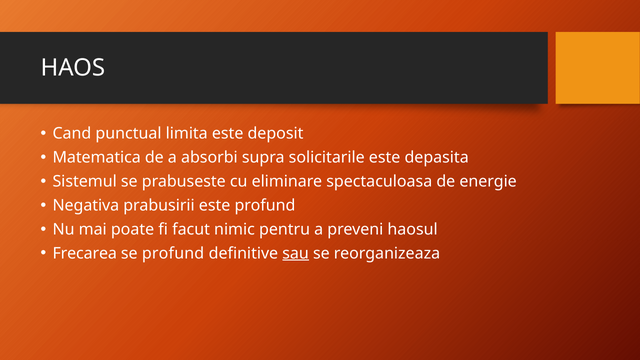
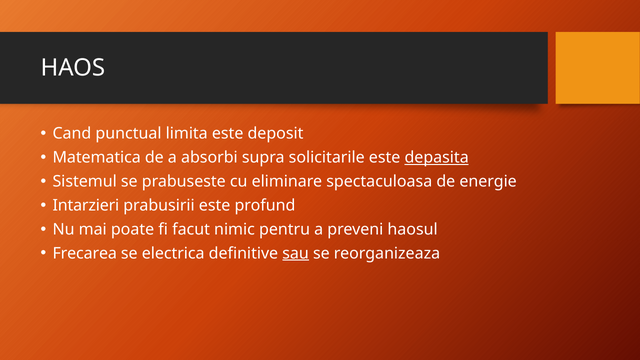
depasita underline: none -> present (437, 158)
Negativa: Negativa -> Intarzieri (86, 205)
se profund: profund -> electrica (173, 253)
